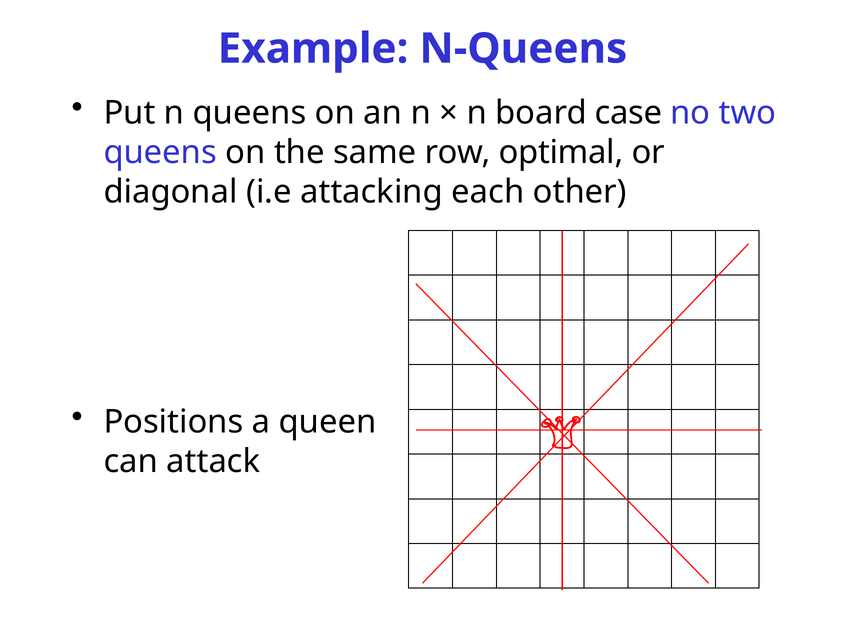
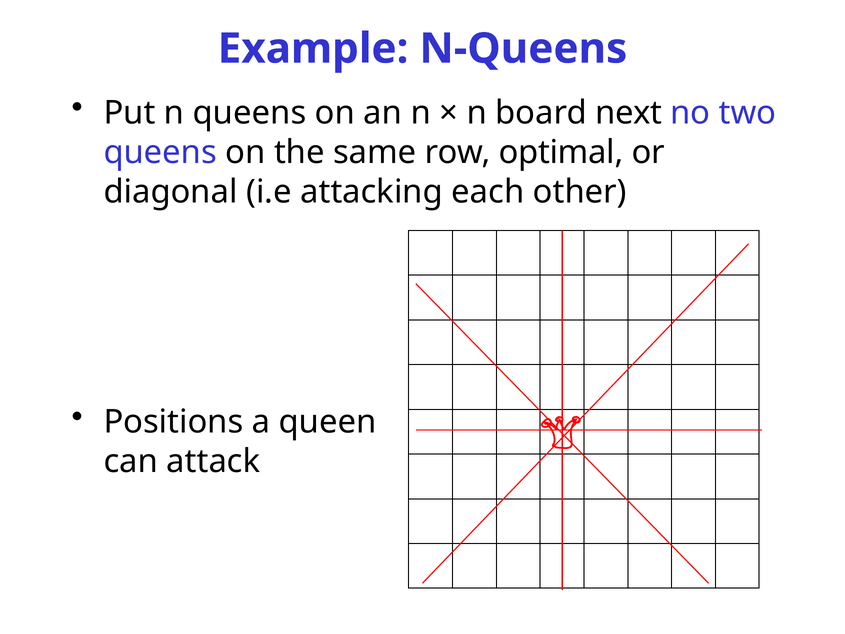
case: case -> next (629, 113)
